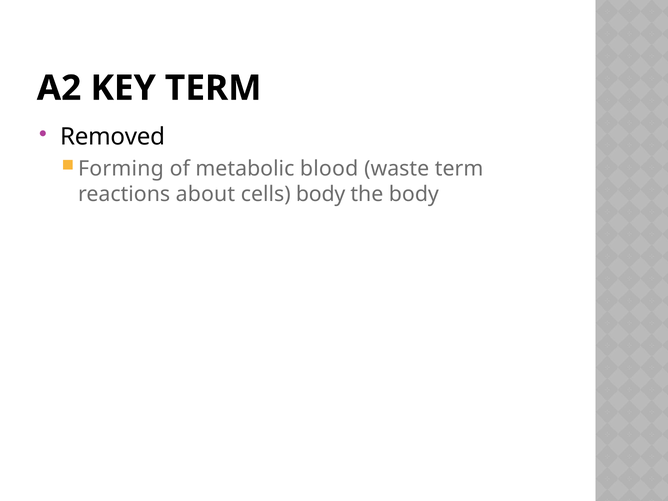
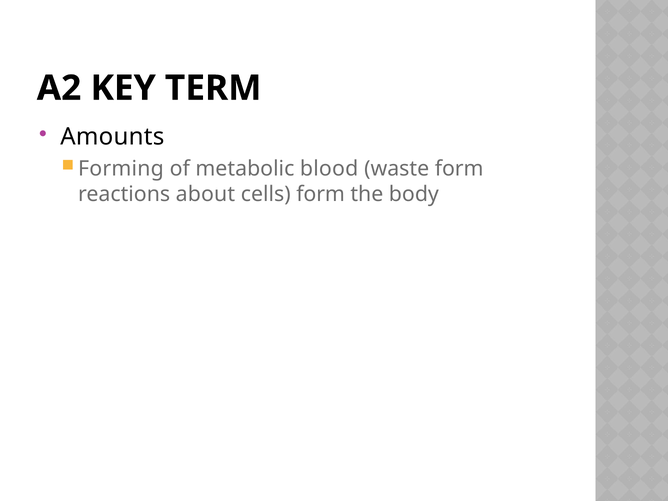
Removed: Removed -> Amounts (112, 137)
waste term: term -> form (459, 169)
cells body: body -> form (321, 194)
